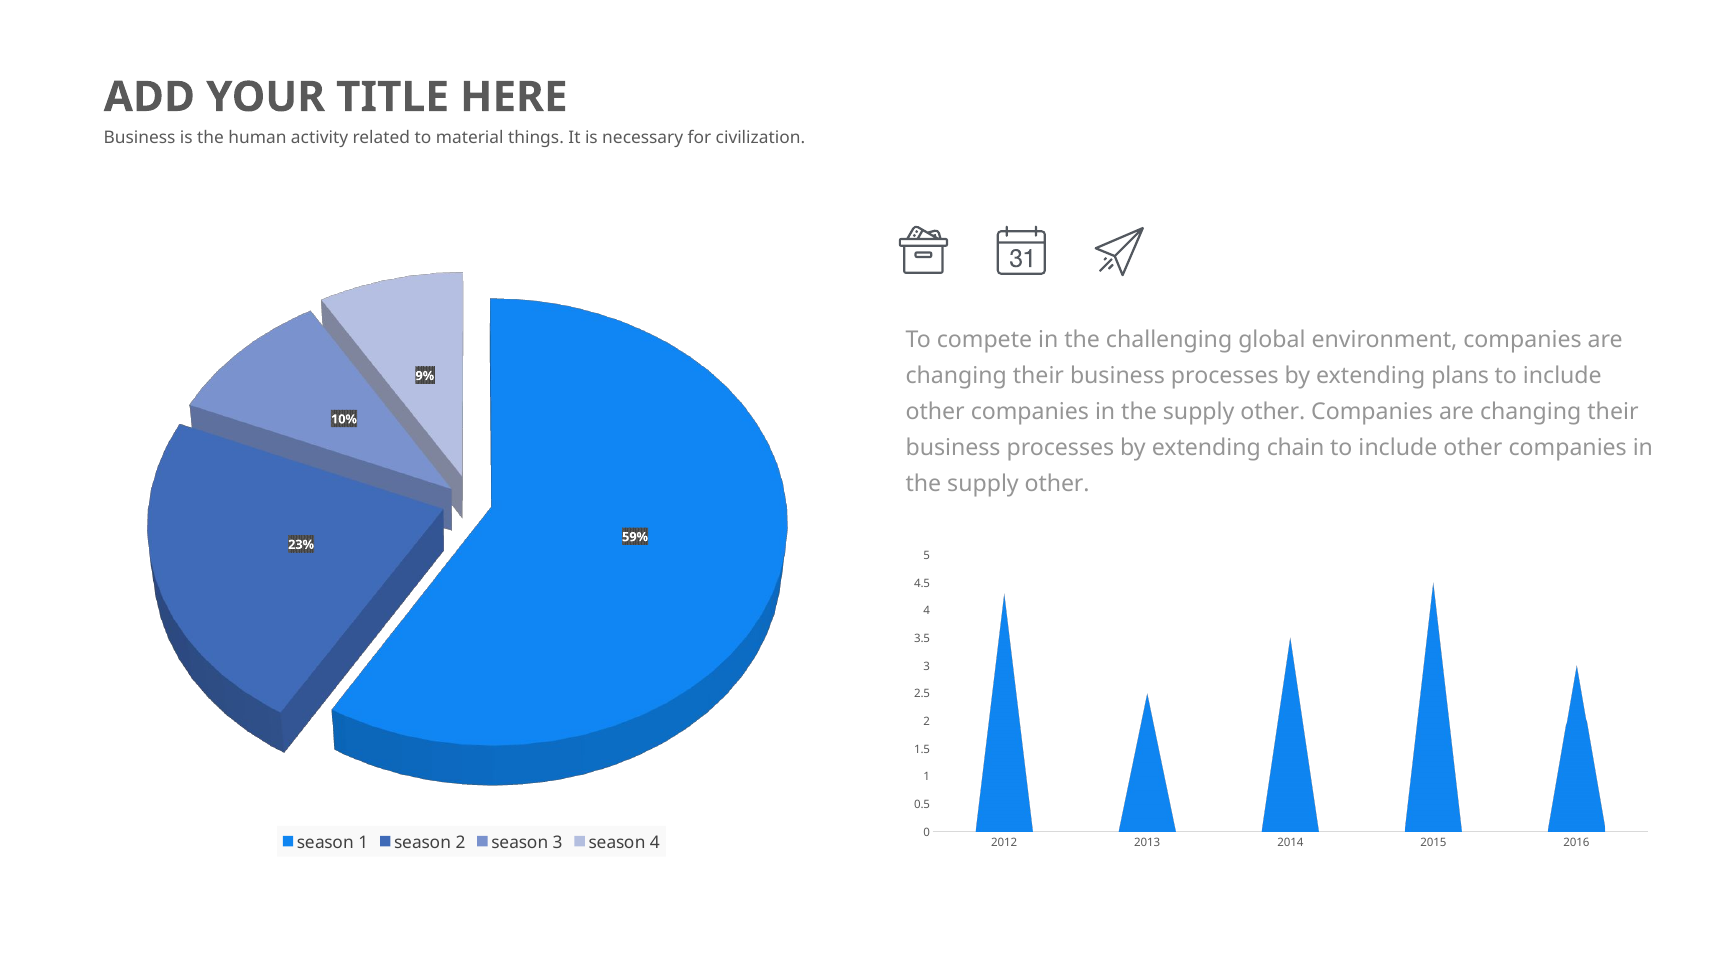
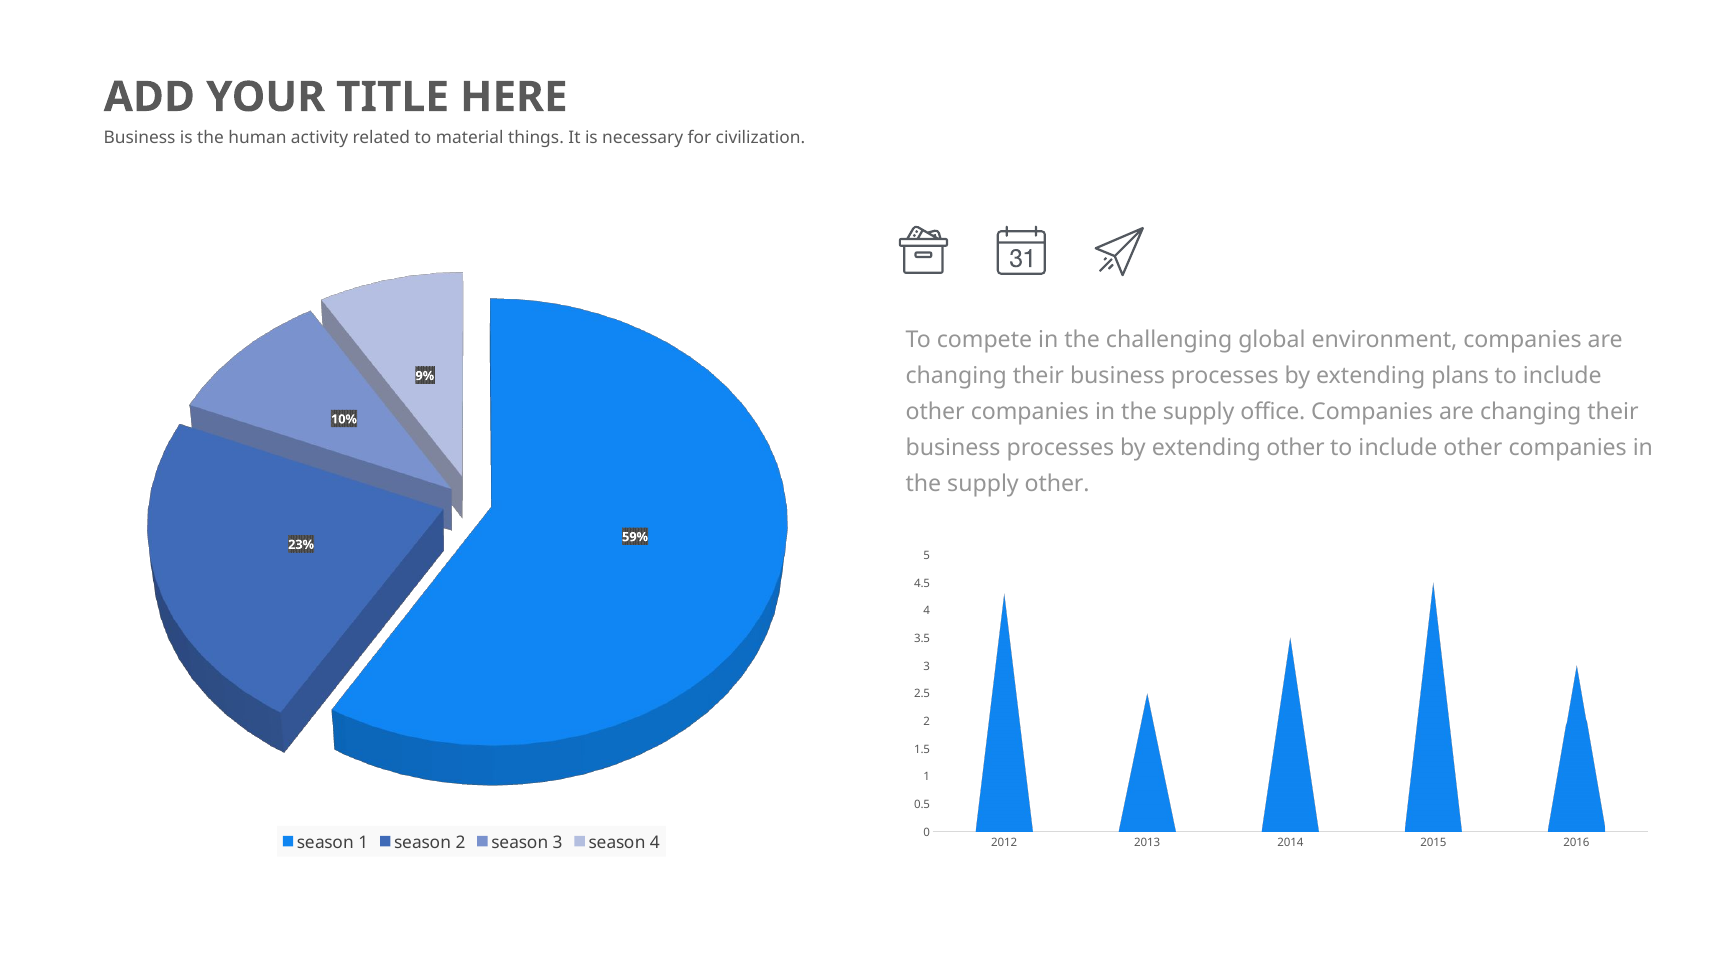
other: other -> office (1273, 412)
extending chain: chain -> other (1296, 448)
